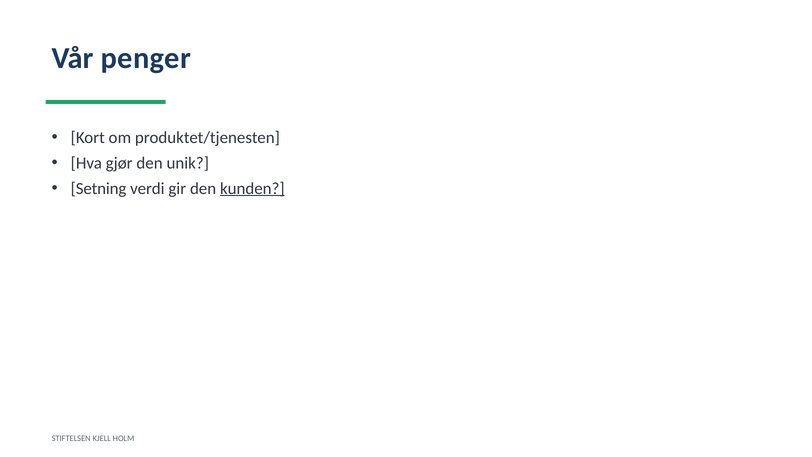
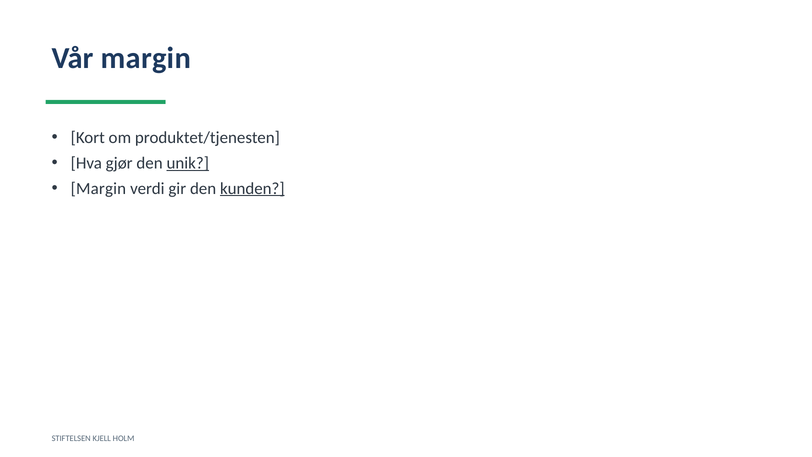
Vår penger: penger -> margin (146, 58)
unik underline: none -> present (188, 163)
Setning: Setning -> Margin (98, 188)
